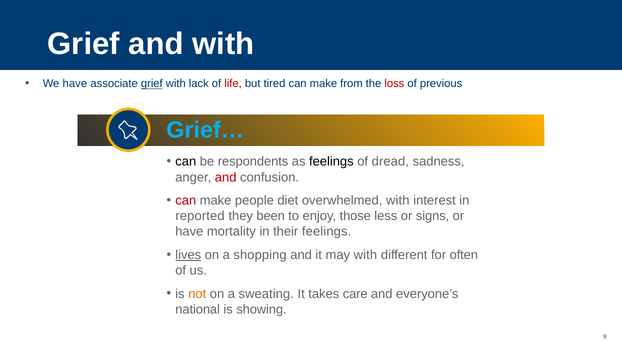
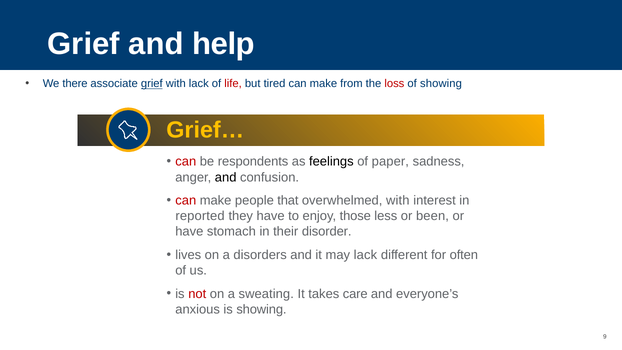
and with: with -> help (223, 44)
We have: have -> there (75, 84)
of previous: previous -> showing (441, 84)
Grief… colour: light blue -> yellow (205, 130)
can colour: black -> red (186, 162)
dread: dread -> paper (390, 162)
and colour: red -> black (226, 177)
diet: diet -> that (288, 201)
they been: been -> have (271, 216)
signs: signs -> been (432, 216)
mortality: mortality -> stomach (231, 232)
their feelings: feelings -> disorder (327, 232)
lives underline: present -> none (188, 255)
shopping: shopping -> disorders (260, 255)
may with: with -> lack (365, 255)
not colour: orange -> red (197, 294)
national: national -> anxious (198, 309)
